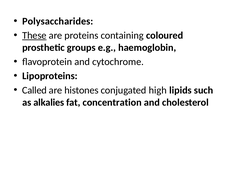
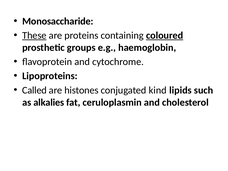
Polysaccharides: Polysaccharides -> Monosaccharide (58, 21)
coloured underline: none -> present (165, 35)
high: high -> kind (158, 90)
concentration: concentration -> ceruloplasmin (112, 102)
